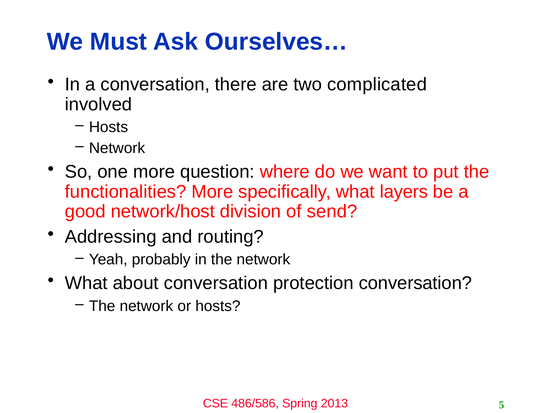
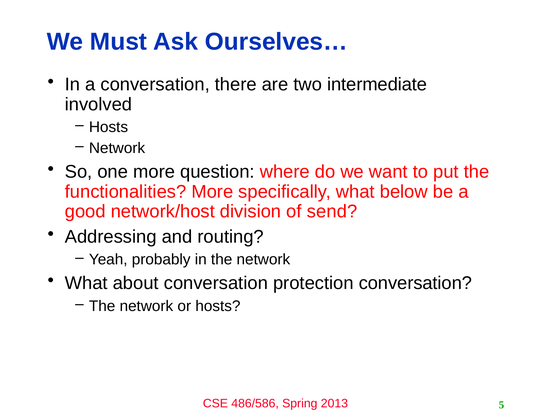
complicated: complicated -> intermediate (377, 85)
layers: layers -> below (404, 192)
